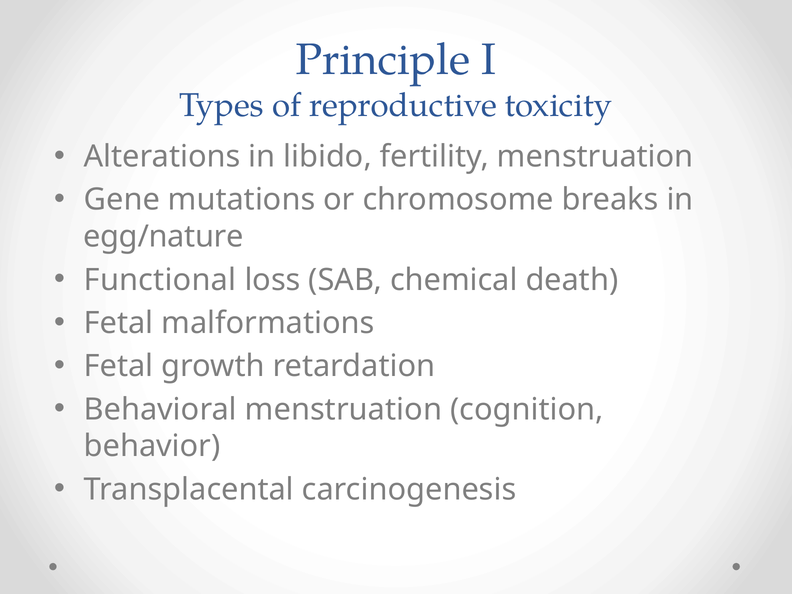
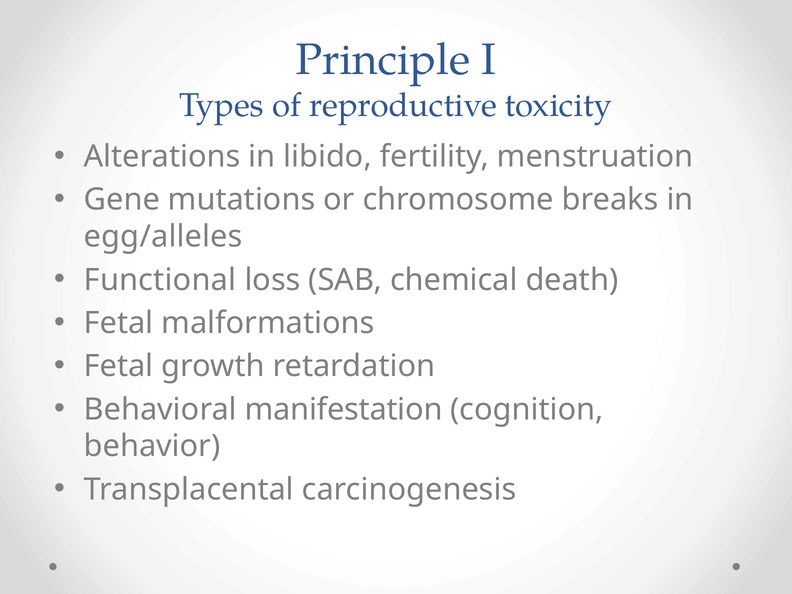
egg/nature: egg/nature -> egg/alleles (163, 237)
Behavioral menstruation: menstruation -> manifestation (344, 409)
